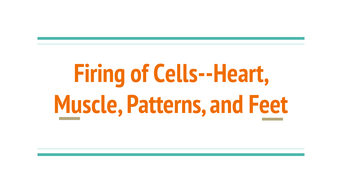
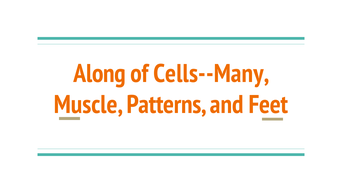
Firing: Firing -> Along (100, 73)
Cells--Heart: Cells--Heart -> Cells--Many (211, 73)
